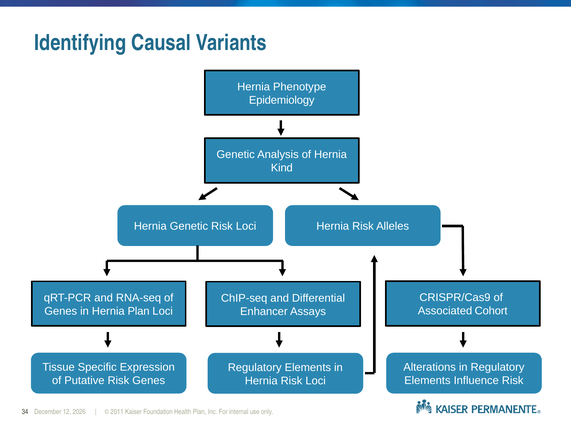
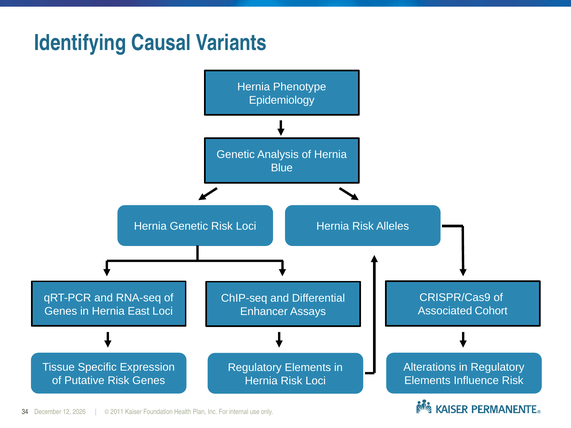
Kind: Kind -> Blue (282, 168)
Hernia Plan: Plan -> East (139, 311)
